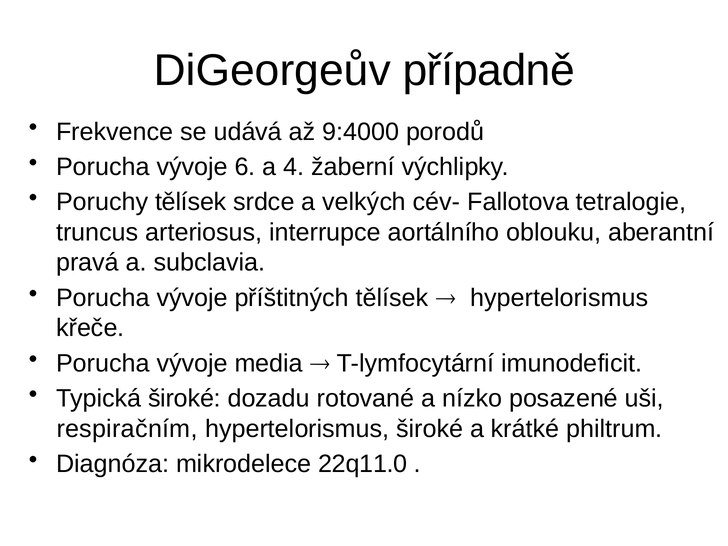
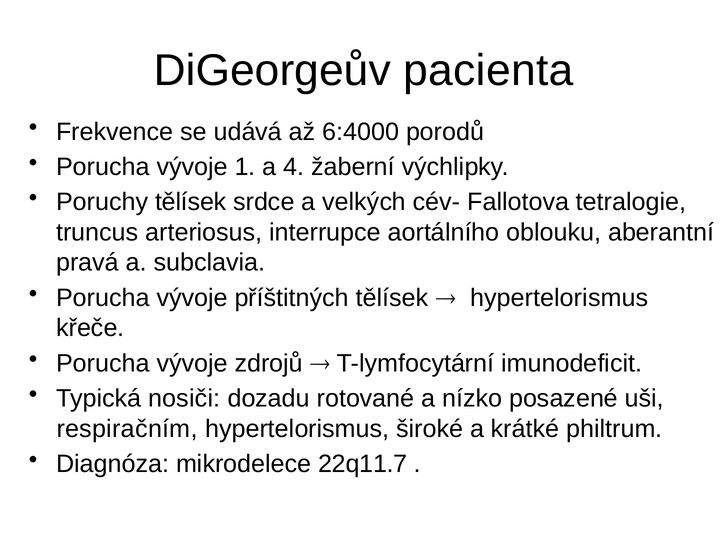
případně: případně -> pacienta (488, 70)
9:4000: 9:4000 -> 6:4000 (361, 132)
6: 6 -> 1 (245, 167)
media: media -> zdrojů (269, 363)
Typická široké: široké -> nosiči (184, 398)
22q11.0: 22q11.0 -> 22q11.7 (363, 464)
